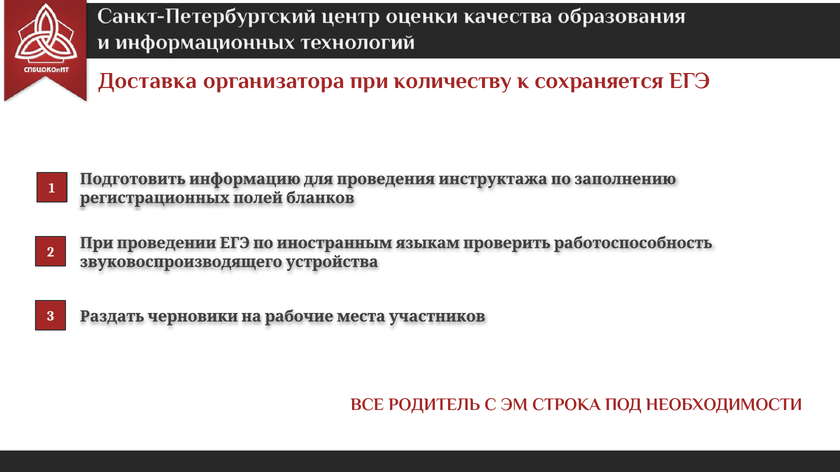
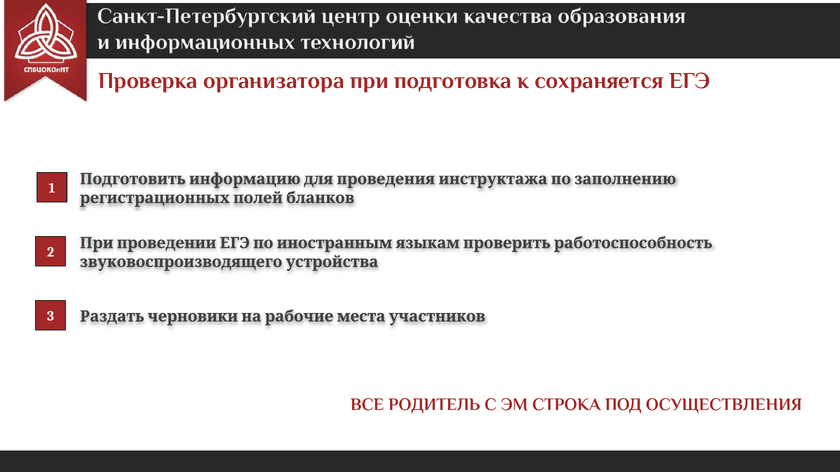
Доставка: Доставка -> Проверка (148, 81)
количеству: количеству -> подготовка (453, 81)
НЕОБХОДИМОСТИ: НЕОБХОДИМОСТИ -> ОСУЩЕСТВЛЕНИЯ (724, 405)
